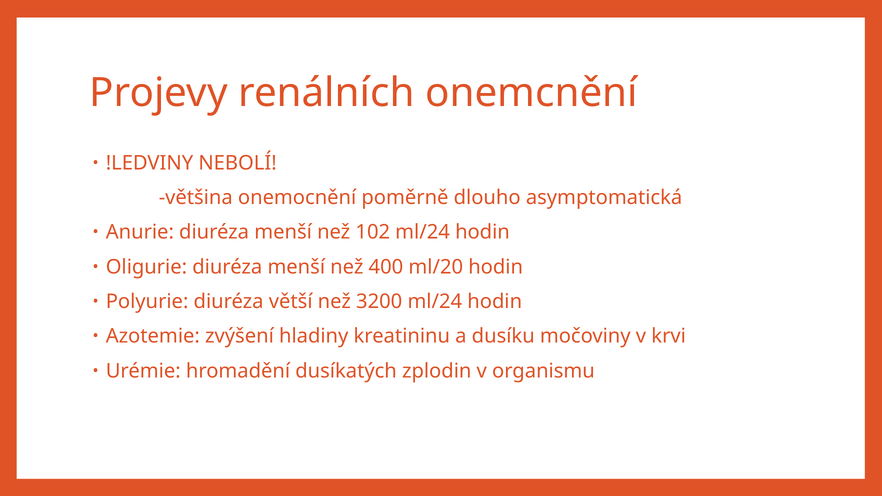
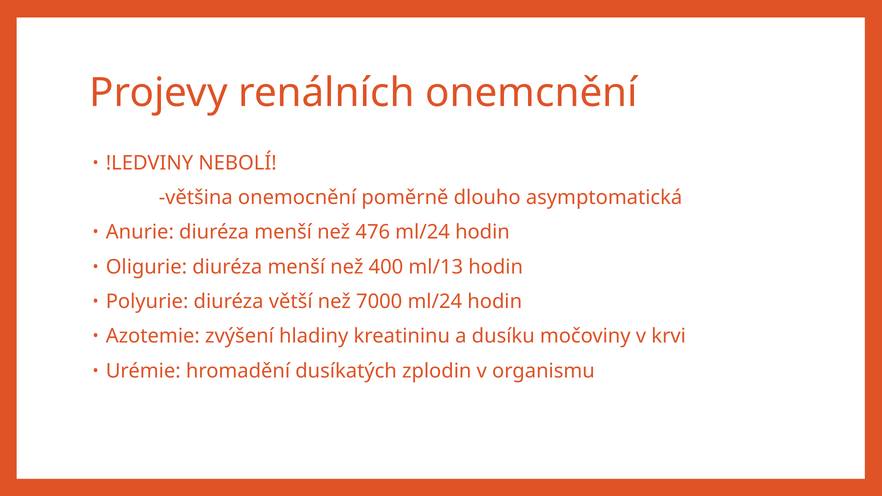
102: 102 -> 476 (373, 232)
ml/20: ml/20 -> ml/13 (436, 267)
3200: 3200 -> 7000 (379, 302)
